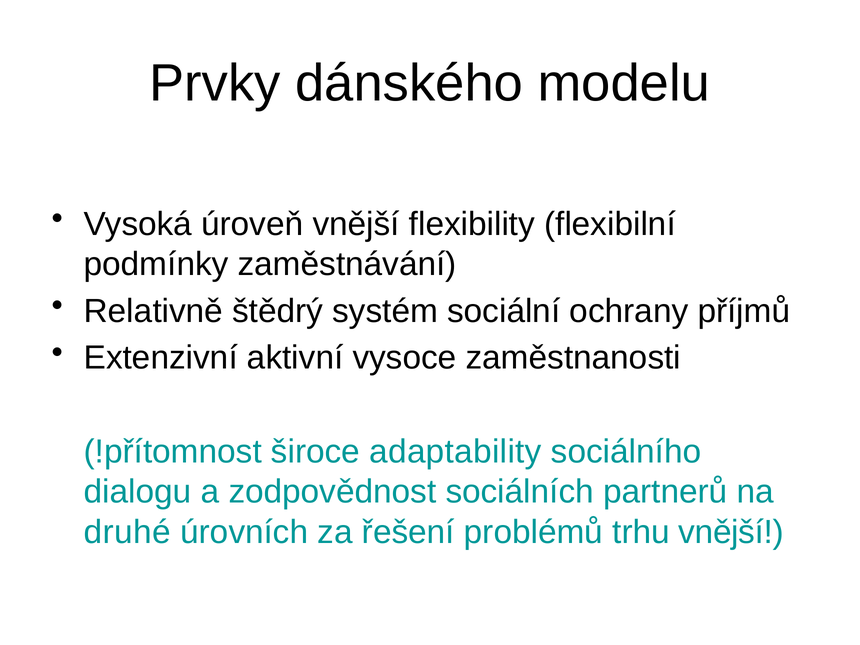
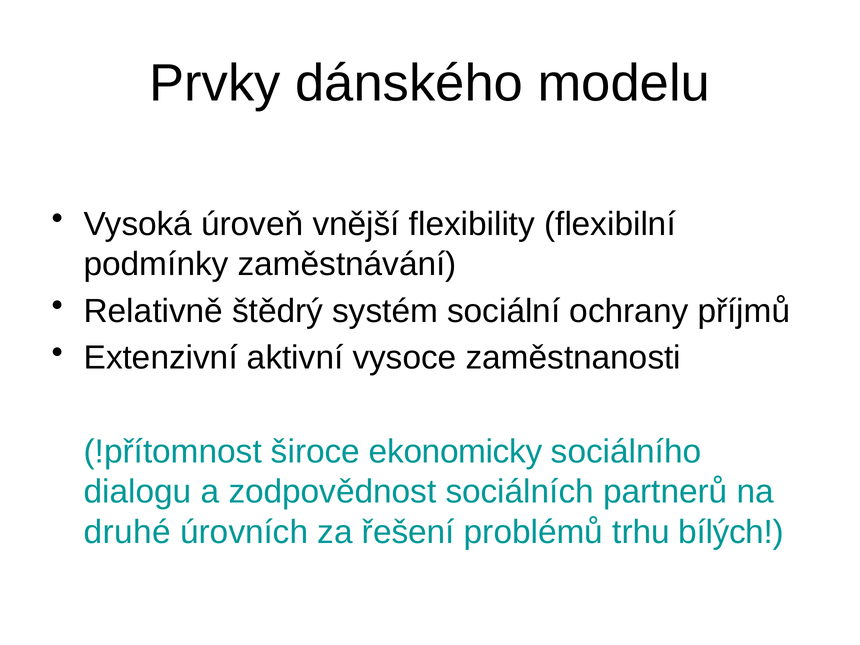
adaptability: adaptability -> ekonomicky (456, 452)
trhu vnější: vnější -> bílých (731, 532)
